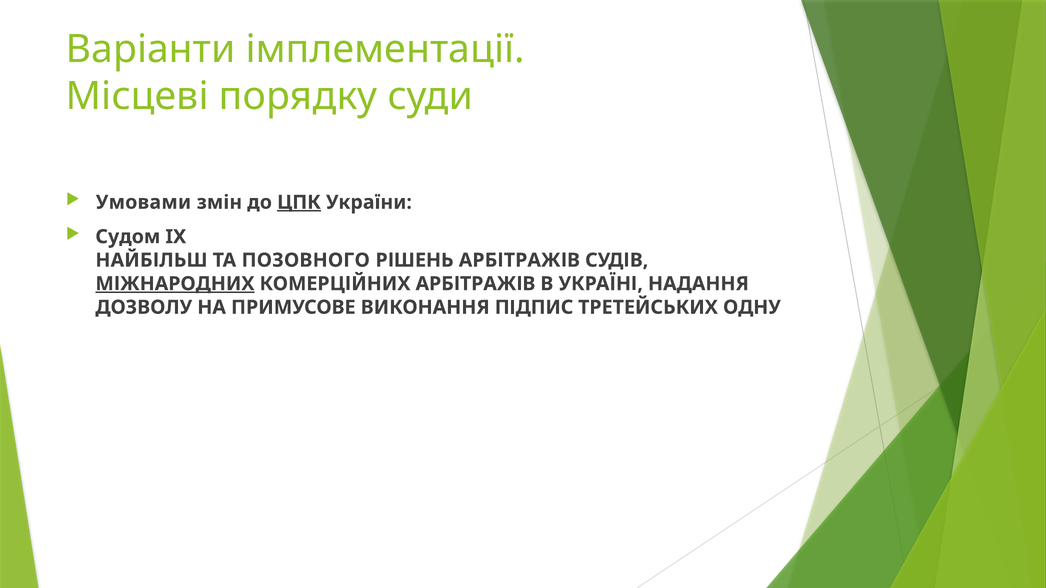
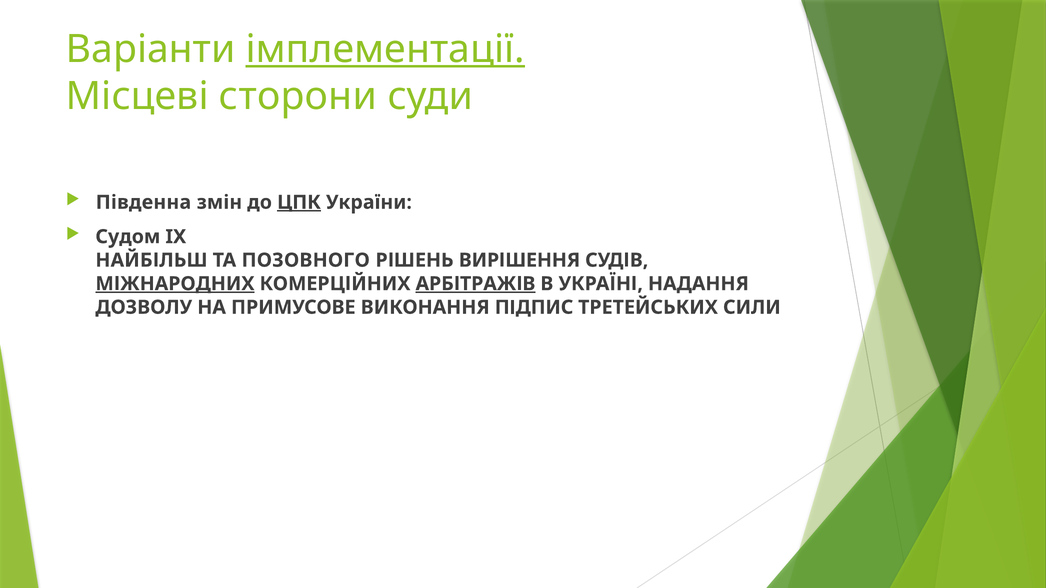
імплементації underline: none -> present (385, 49)
порядку: порядку -> сторони (298, 96)
Умовами: Умовами -> Південна (143, 202)
РІШЕНЬ АРБІТРАЖІВ: АРБІТРАЖІВ -> ВИРІШЕННЯ (519, 260)
АРБІТРАЖІВ underline: none -> present (475, 284)
ОДНУ: ОДНУ -> СИЛИ (752, 307)
